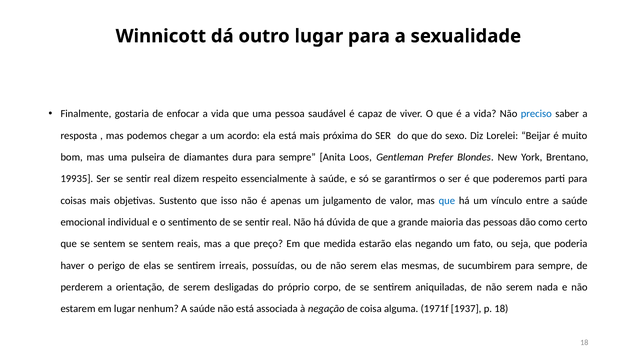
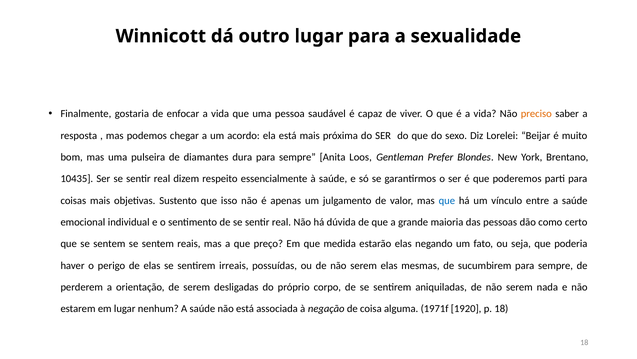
preciso colour: blue -> orange (536, 114)
19935: 19935 -> 10435 (77, 179)
1937: 1937 -> 1920 (466, 308)
